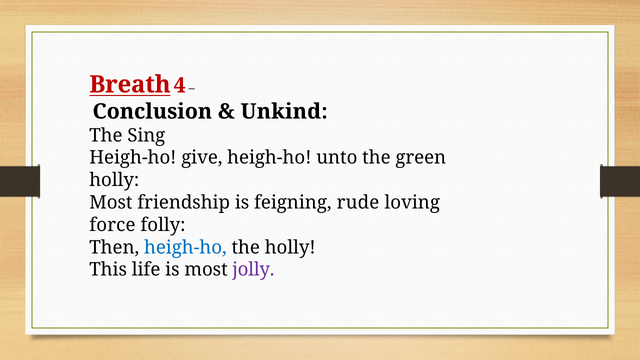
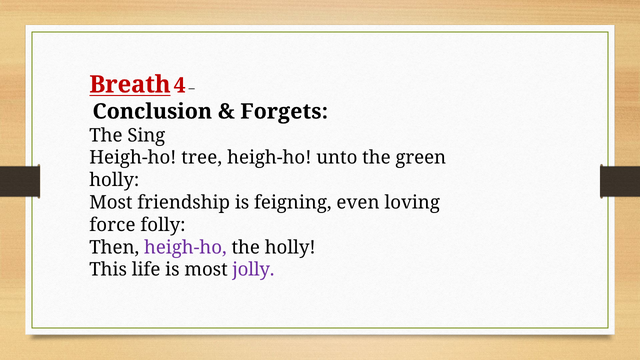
Unkind: Unkind -> Forgets (284, 112)
give: give -> tree (202, 158)
rude: rude -> even (358, 203)
heigh-ho colour: blue -> purple (185, 247)
